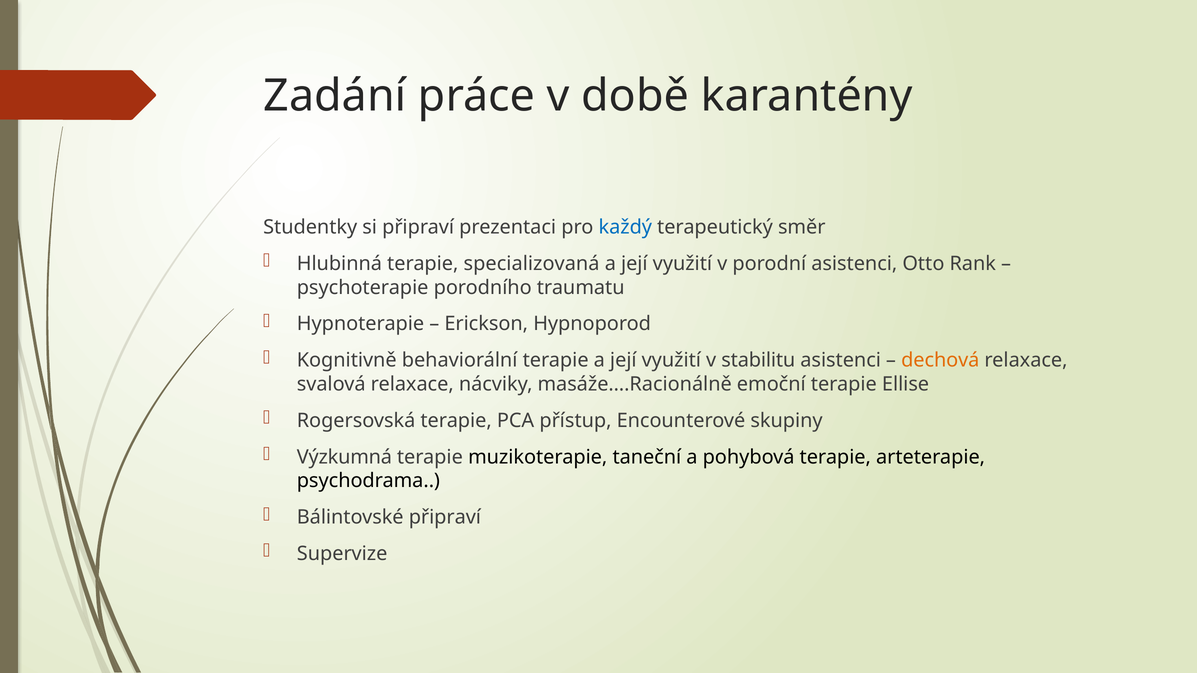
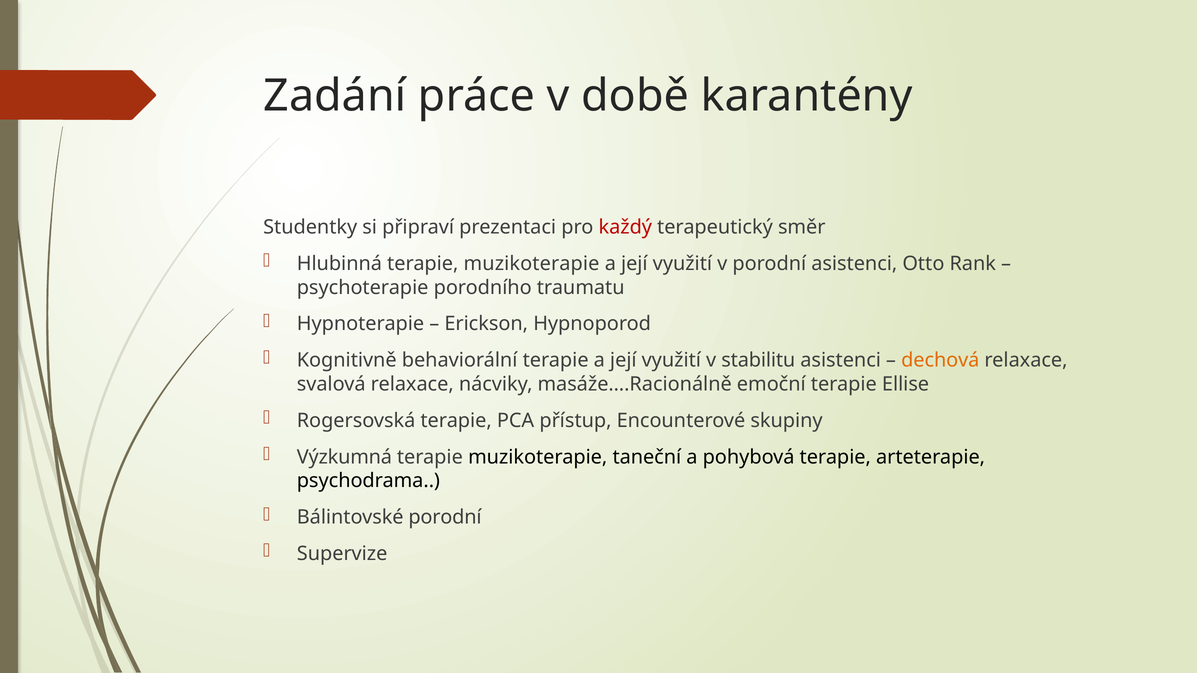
každý colour: blue -> red (625, 227)
Hlubinná terapie specializovaná: specializovaná -> muzikoterapie (532, 264)
Bálintovské připraví: připraví -> porodní (445, 518)
